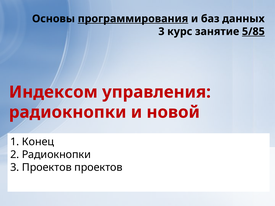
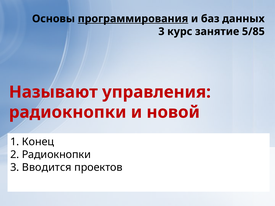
5/85 underline: present -> none (253, 32)
Индексом: Индексом -> Называют (53, 92)
3 Проектов: Проектов -> Вводится (47, 168)
